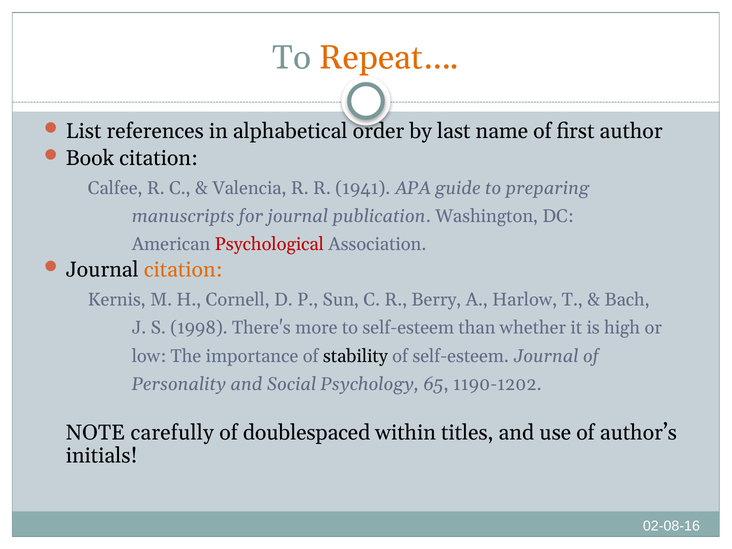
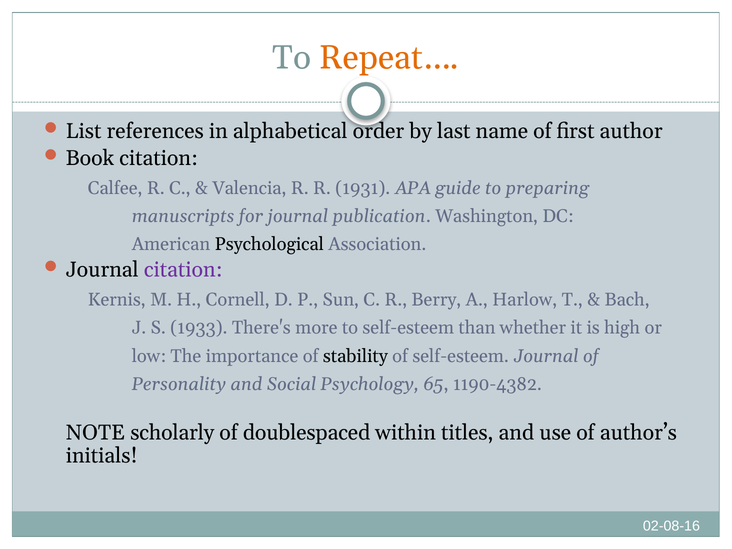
1941: 1941 -> 1931 (363, 188)
Psychological colour: red -> black (269, 244)
citation colour: orange -> purple (183, 270)
1998: 1998 -> 1933 (199, 328)
1190-1202: 1190-1202 -> 1190-4382 (497, 384)
carefully: carefully -> scholarly (172, 433)
